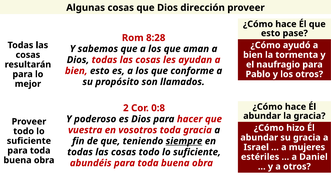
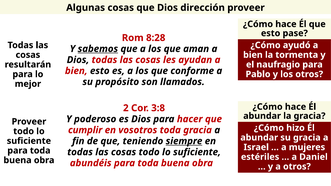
sabemos underline: none -> present (98, 49)
0:8: 0:8 -> 3:8 (158, 108)
vuestra: vuestra -> cumplir (85, 130)
